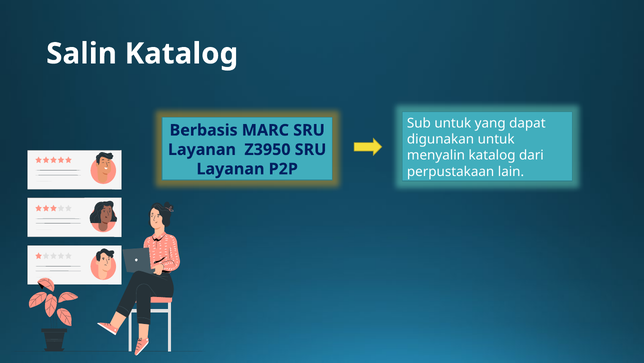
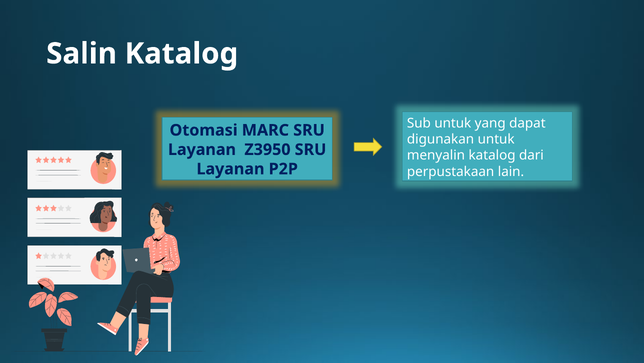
Berbasis: Berbasis -> Otomasi (204, 130)
